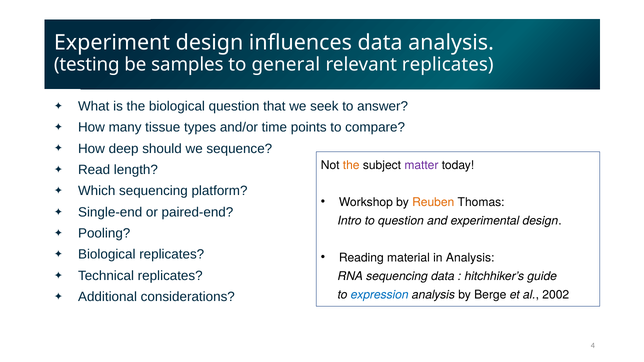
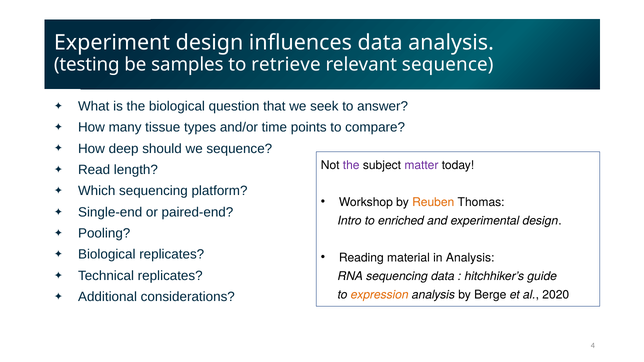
general: general -> retrieve (286, 65)
relevant replicates: replicates -> sequence (448, 65)
the colour: orange -> purple (351, 165)
to question: question -> enriched (401, 221)
expression colour: blue -> orange (380, 295)
2002: 2002 -> 2020 (556, 295)
